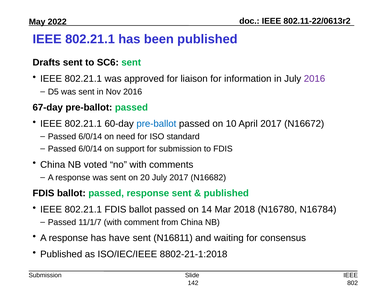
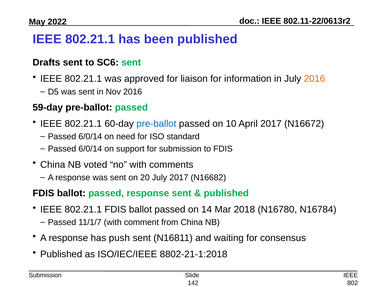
2016 colour: purple -> orange (315, 79)
67-day: 67-day -> 59-day (48, 108)
have: have -> push (119, 238)
